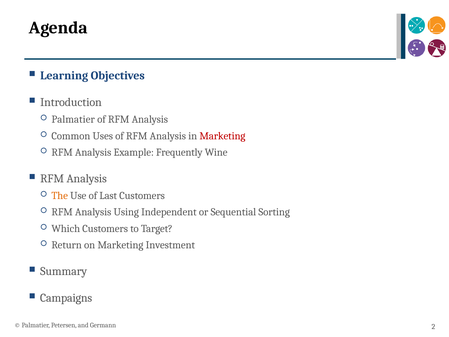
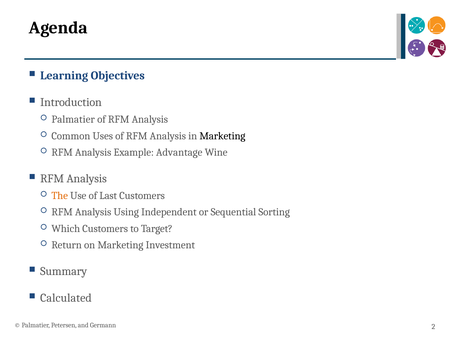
Marketing colour: red -> black (222, 136)
Frequently: Frequently -> Advantage (179, 152)
Campaigns: Campaigns -> Calculated (66, 298)
